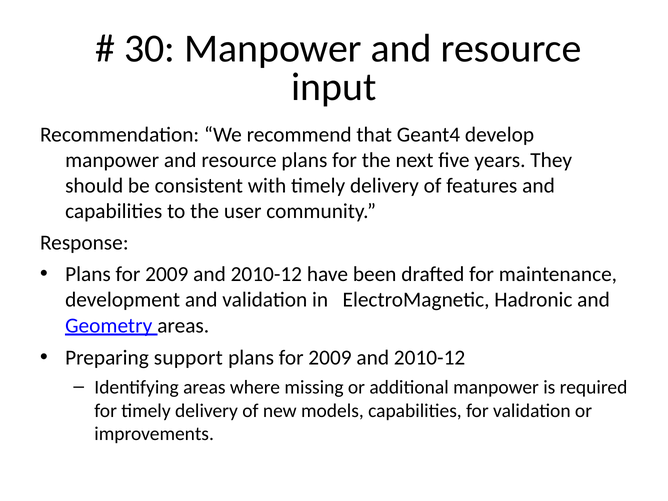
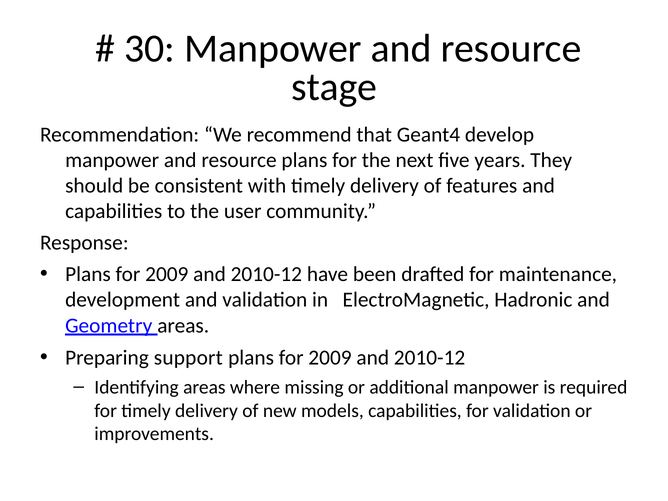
input: input -> stage (334, 87)
